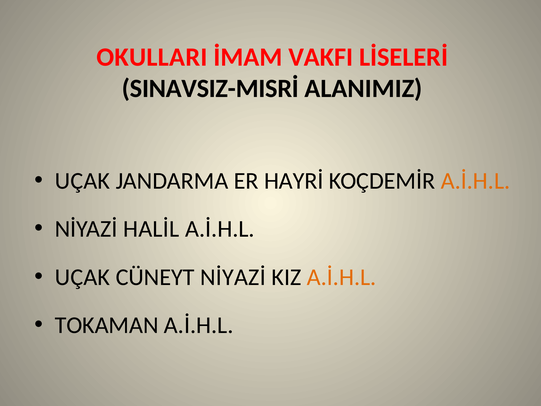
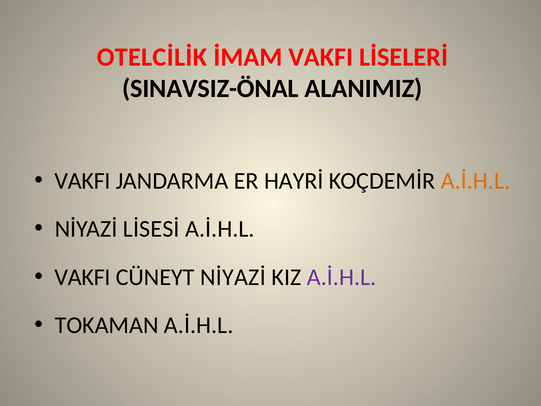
OKULLARI: OKULLARI -> OTELCİLİK (152, 57)
SINAVSIZ-MISRİ: SINAVSIZ-MISRİ -> SINAVSIZ-ÖNAL (210, 89)
UÇAK: UÇAK -> VAKFI (83, 181)
HALİL: HALİL -> LİSESİ (151, 229)
UÇAK: UÇAK -> VAKFI (83, 277)
A.İ.H.L colour: orange -> purple (342, 277)
